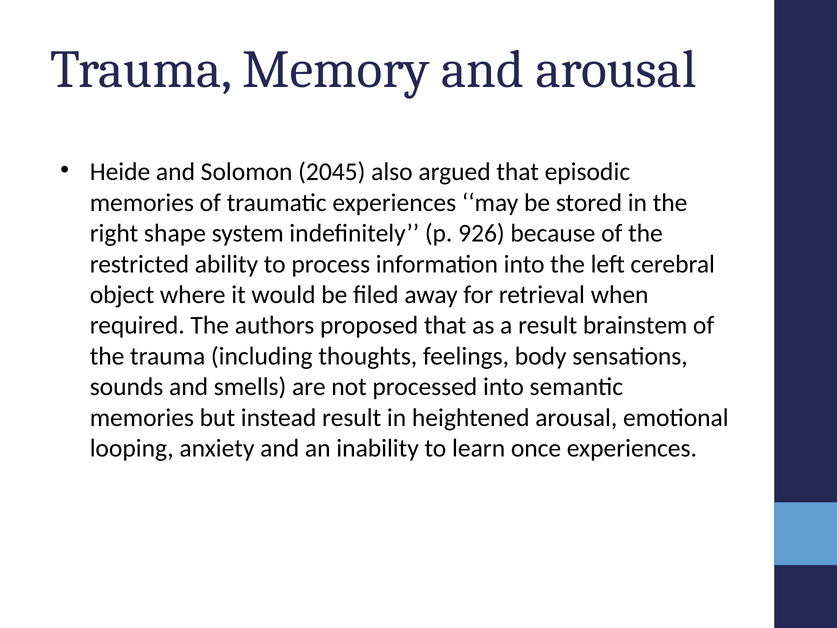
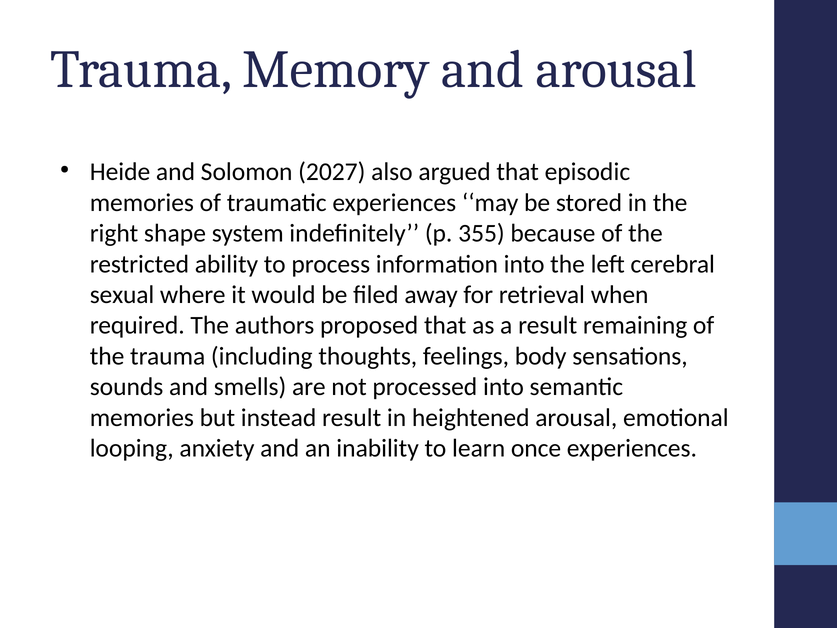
2045: 2045 -> 2027 (332, 172)
926: 926 -> 355 (481, 233)
object: object -> sexual (122, 295)
brainstem: brainstem -> remaining (635, 325)
